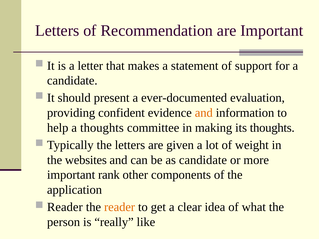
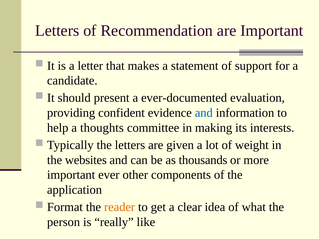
and colour: orange -> blue (204, 113)
its thoughts: thoughts -> interests (272, 128)
as candidate: candidate -> thousands (203, 160)
rank: rank -> ever (109, 175)
Reader: Reader -> Format (65, 207)
